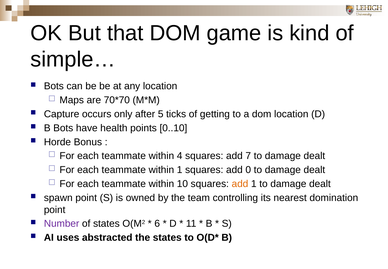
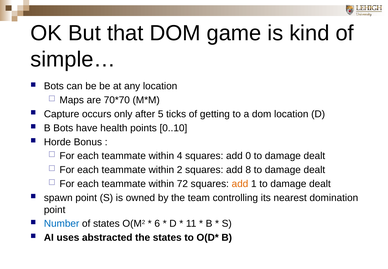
7: 7 -> 0 (248, 156)
within 1: 1 -> 2 (180, 170)
0: 0 -> 8 (248, 170)
10: 10 -> 72 (182, 184)
Number colour: purple -> blue (62, 223)
